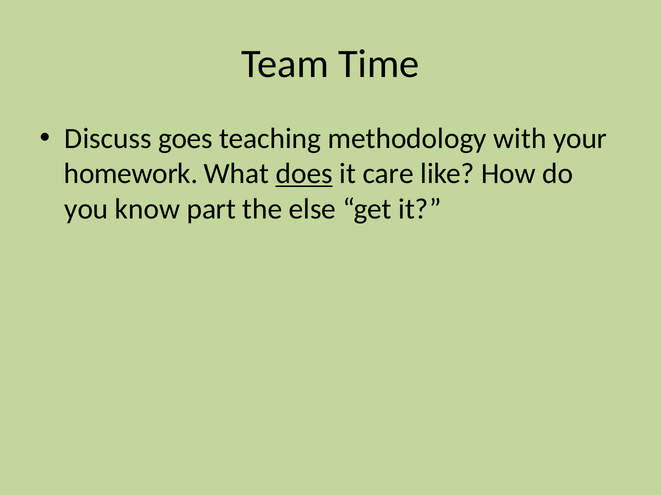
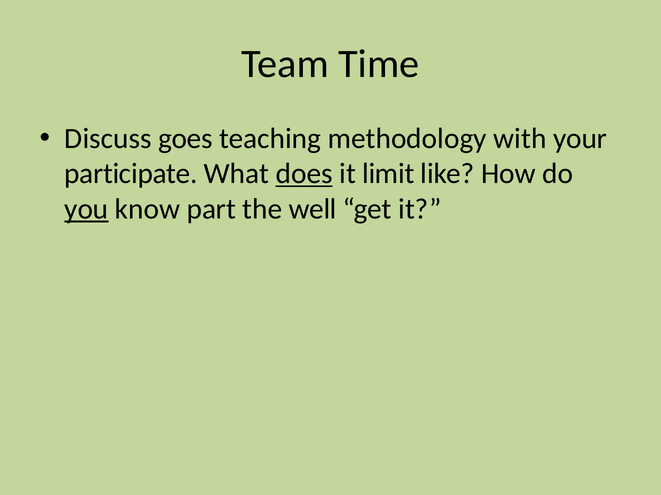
homework: homework -> participate (131, 174)
care: care -> limit (388, 174)
you underline: none -> present (86, 209)
else: else -> well (313, 209)
